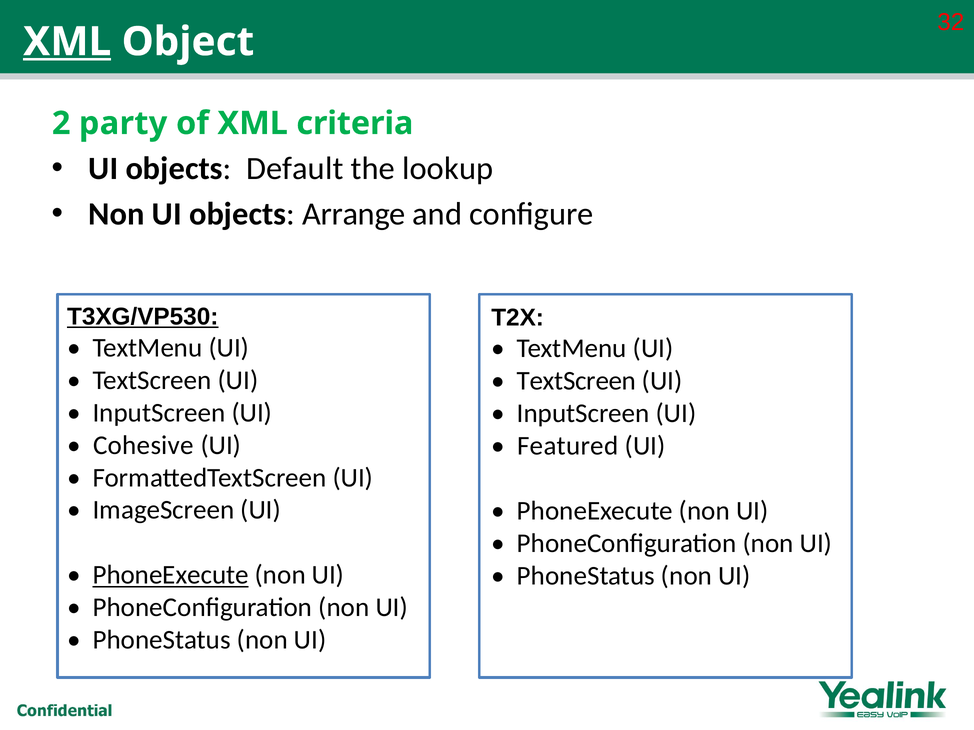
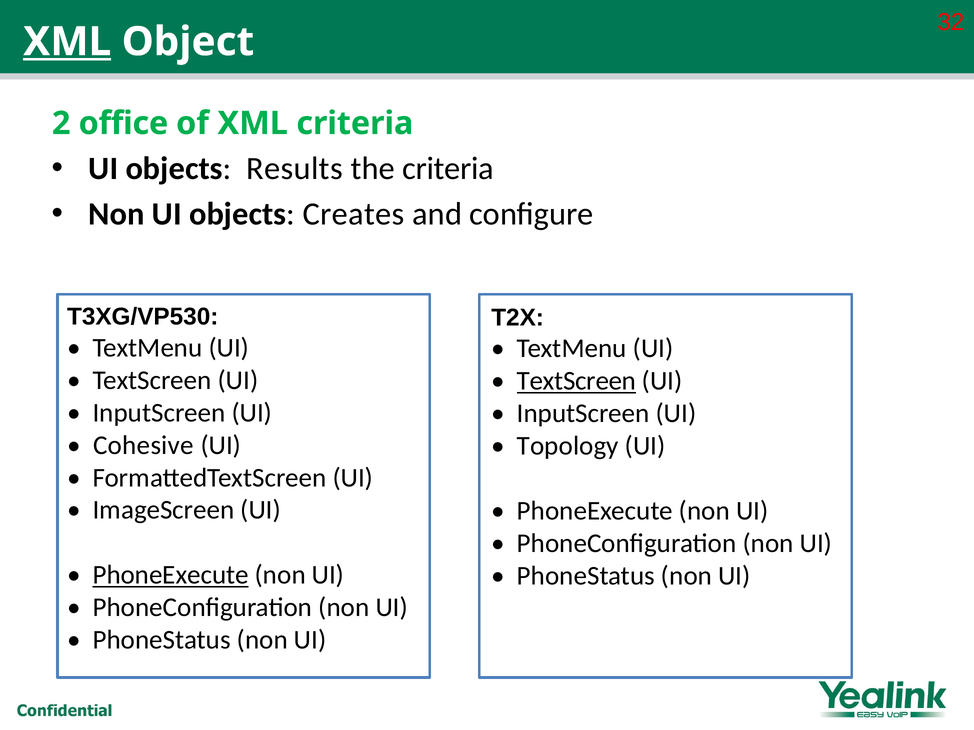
party: party -> office (123, 123)
Default: Default -> Results (295, 169)
the lookup: lookup -> criteria (448, 169)
Arrange: Arrange -> Creates (354, 214)
T3XG/VP530 underline: present -> none (143, 317)
TextScreen underline: none -> present (576, 381)
Featured: Featured -> Topology (568, 446)
